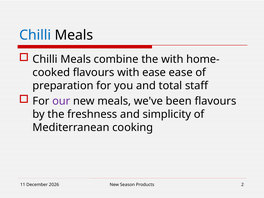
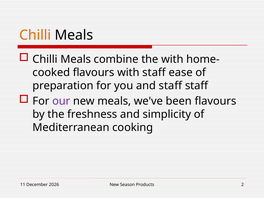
Chilli colour: blue -> orange (35, 35)
with ease: ease -> staff (154, 72)
and total: total -> staff (170, 86)
